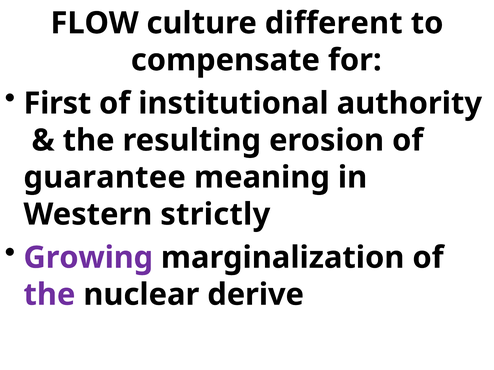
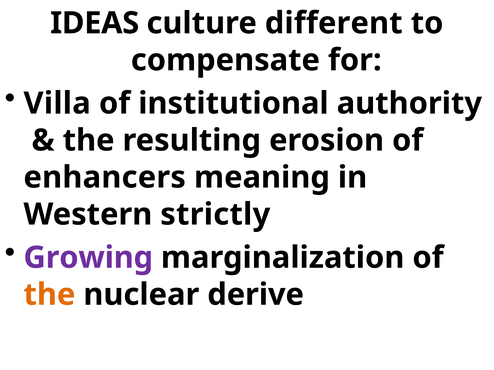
FLOW: FLOW -> IDEAS (95, 23)
First: First -> Villa (57, 103)
guarantee: guarantee -> enhancers (105, 178)
the colour: purple -> orange (49, 295)
